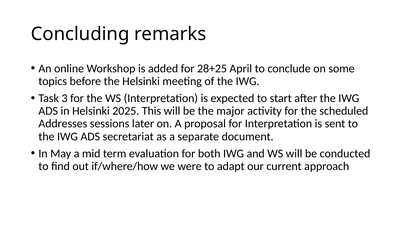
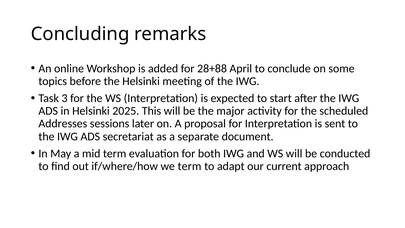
28+25: 28+25 -> 28+88 (212, 68)
we were: were -> term (190, 166)
